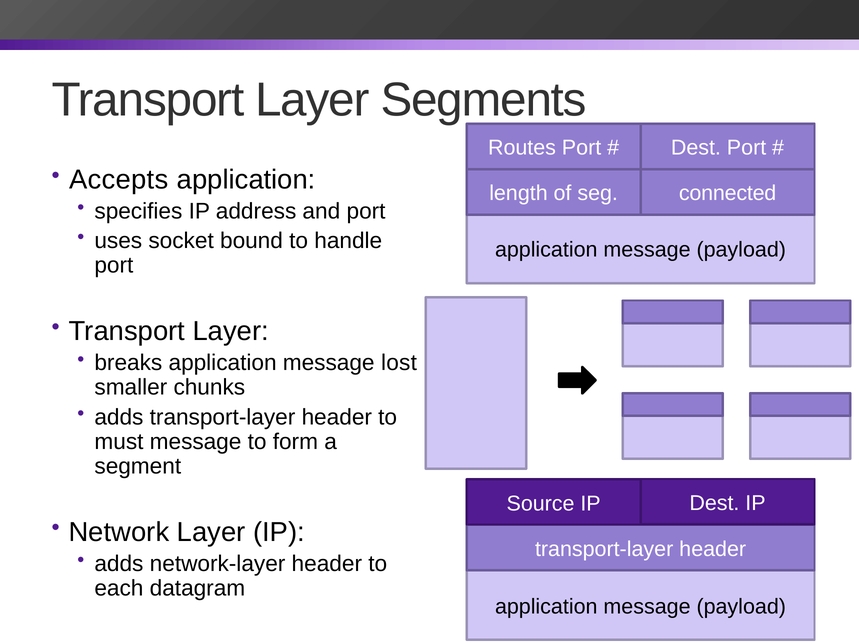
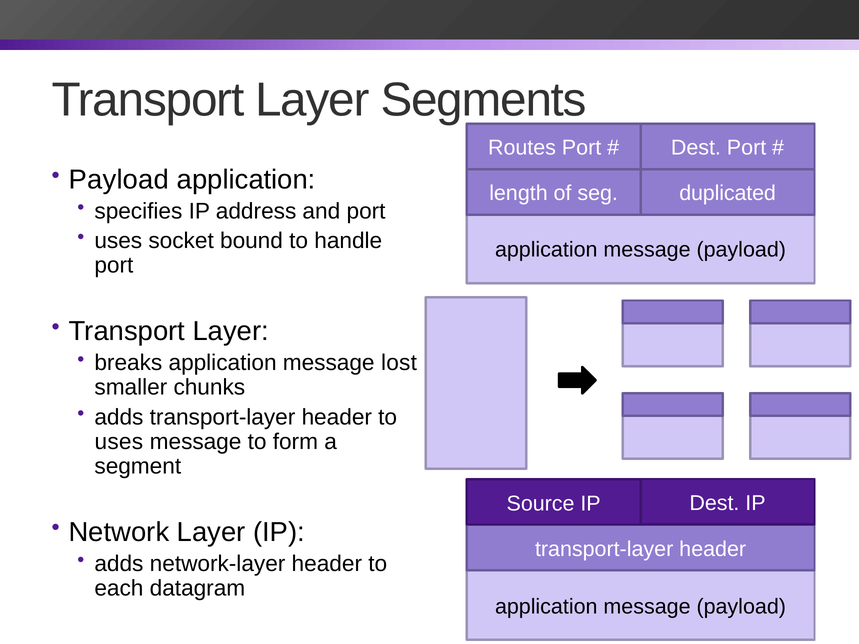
Accepts: Accepts -> Payload (119, 180)
connected: connected -> duplicated (728, 193)
must: must -> uses (119, 442)
